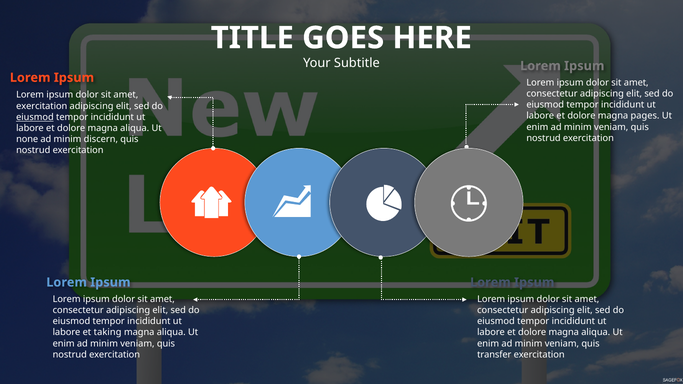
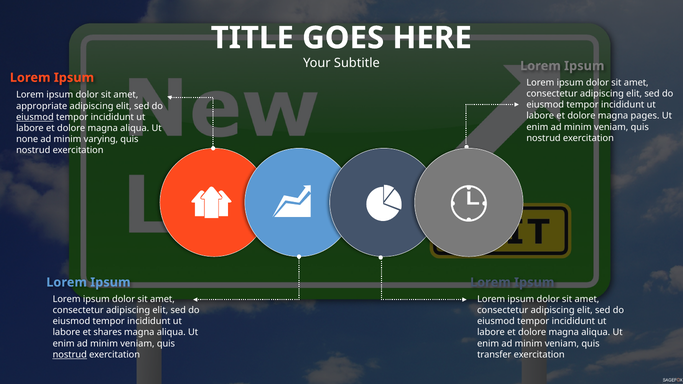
exercitation: exercitation -> appropriate (42, 106)
discern: discern -> varying (101, 139)
taking: taking -> shares (108, 333)
nostrud underline: none -> present (70, 355)
